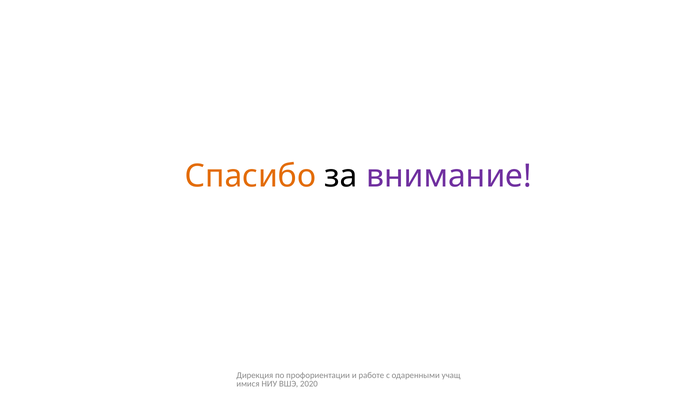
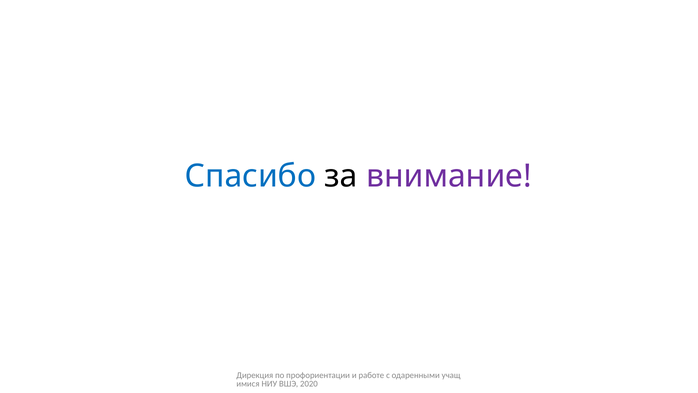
Спасибо colour: orange -> blue (250, 176)
